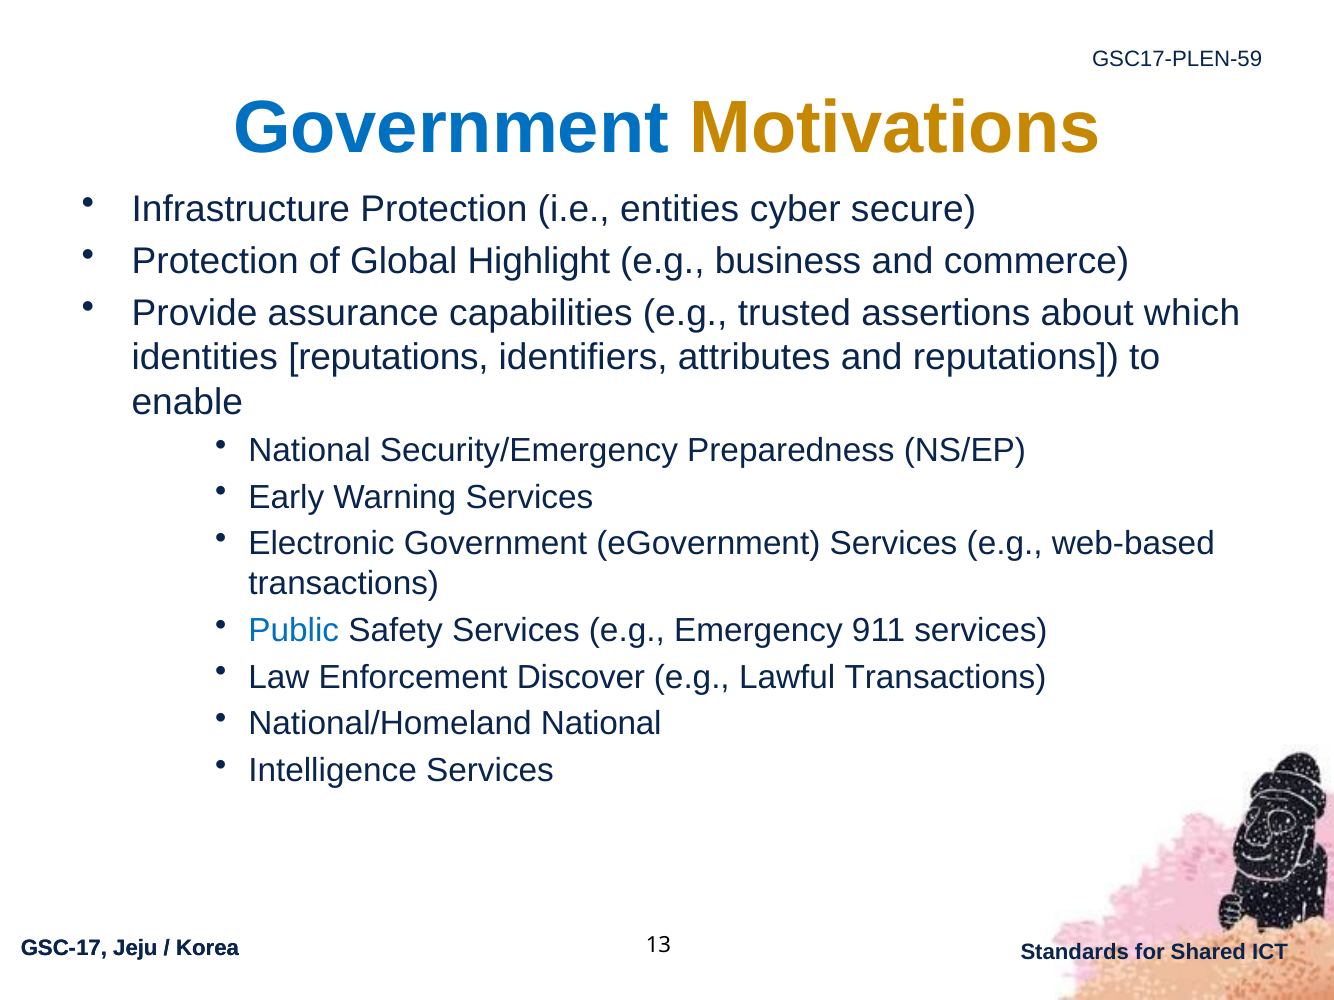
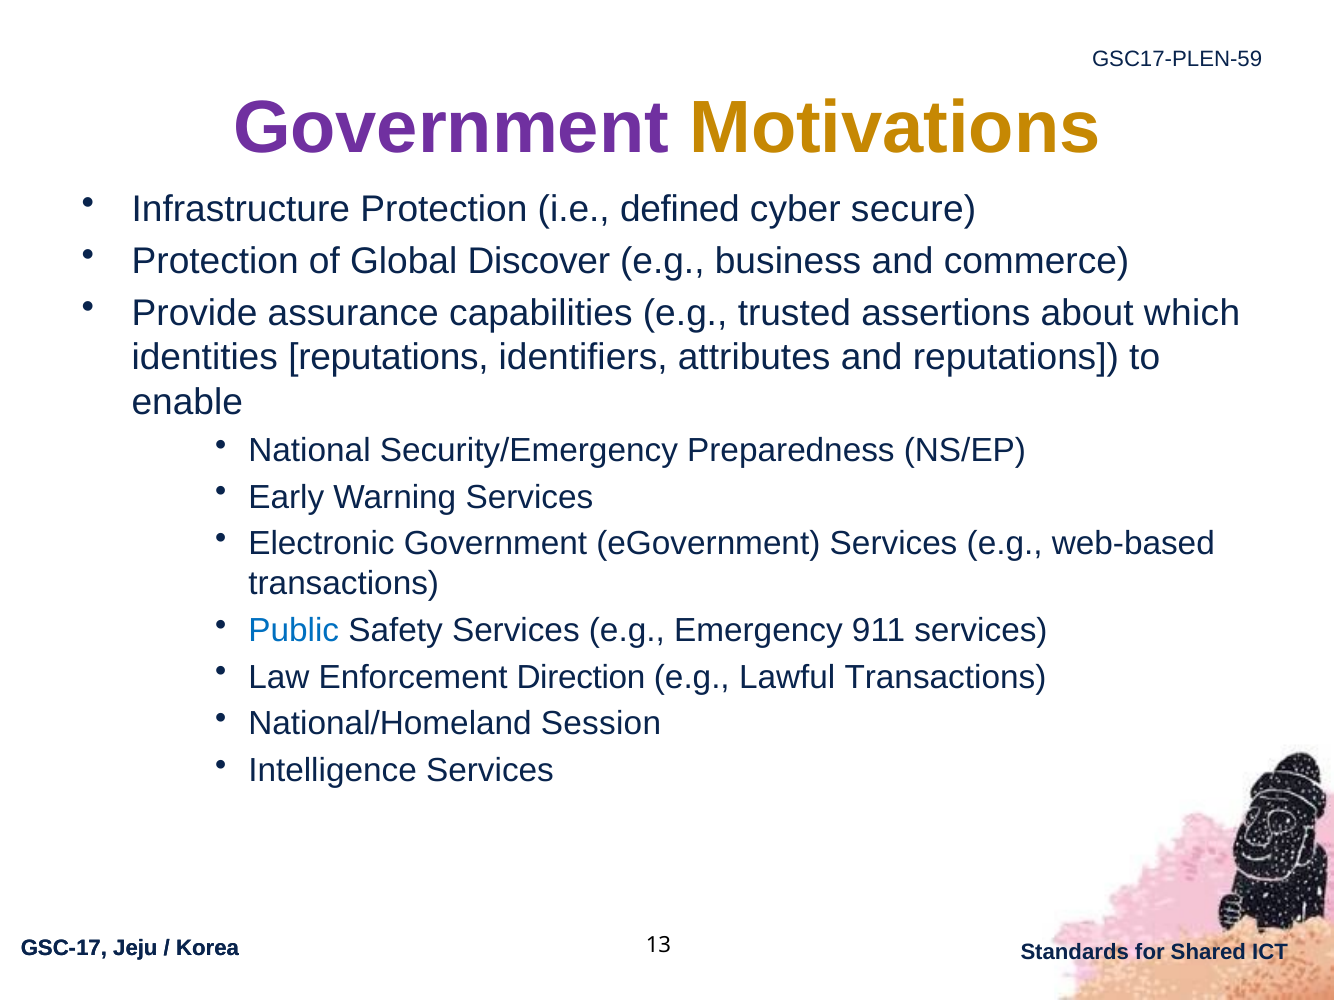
Government colour: blue -> purple (451, 129)
entities: entities -> defined (680, 209)
Highlight: Highlight -> Discover (539, 261)
Discover: Discover -> Direction (581, 678)
National/Homeland National: National -> Session (601, 724)
